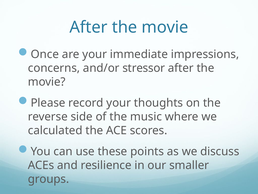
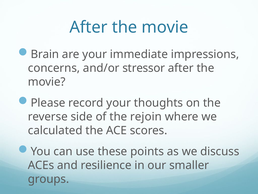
Once: Once -> Brain (45, 54)
music: music -> rejoin (146, 116)
